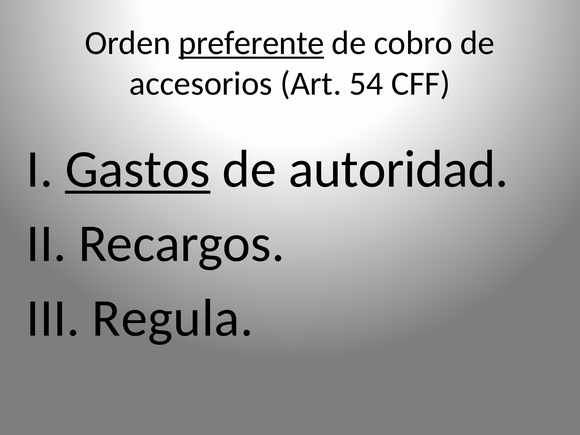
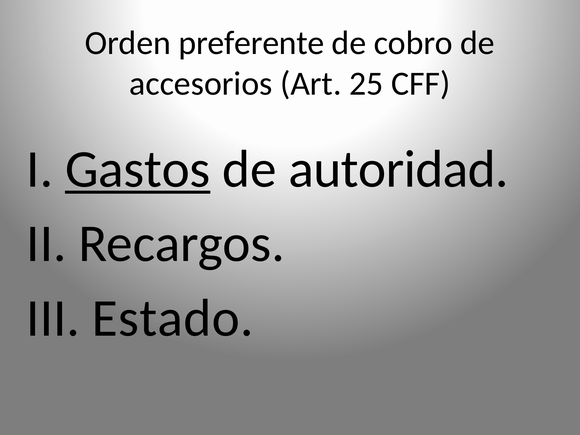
preferente underline: present -> none (251, 43)
54: 54 -> 25 (366, 84)
Regula: Regula -> Estado (173, 318)
